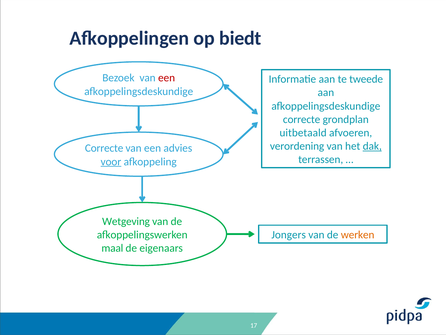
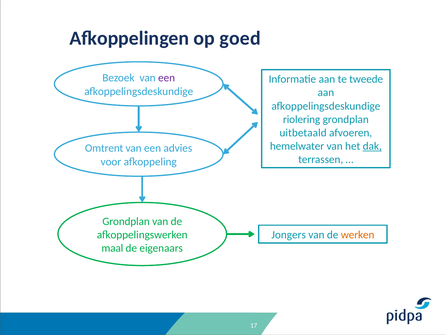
biedt: biedt -> goed (240, 38)
een colour: red -> purple (167, 78)
correcte: correcte -> riolering (302, 119)
verordening: verordening -> hemelwater (297, 146)
Correcte: Correcte -> Omtrent (104, 148)
voor underline: present -> none (111, 161)
Wetgeving: Wetgeving -> Grondplan (126, 221)
